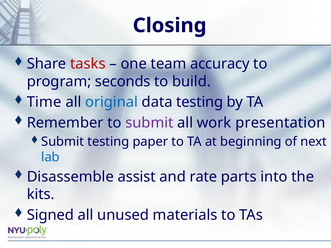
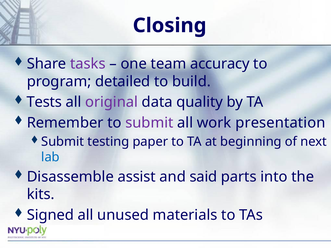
tasks colour: red -> purple (88, 64)
seconds: seconds -> detailed (123, 82)
Time: Time -> Tests (44, 102)
original colour: blue -> purple (112, 102)
data testing: testing -> quality (200, 102)
rate: rate -> said (203, 177)
